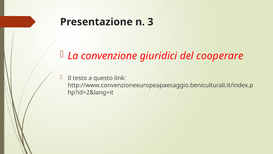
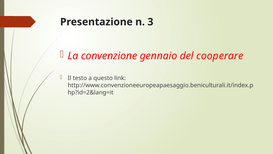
giuridici: giuridici -> gennaio (159, 56)
